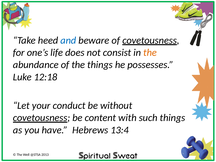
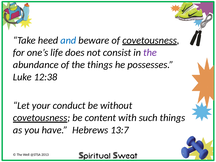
the colour: orange -> purple (150, 53)
12:18: 12:18 -> 12:38 (46, 77)
13:4: 13:4 -> 13:7 (120, 130)
